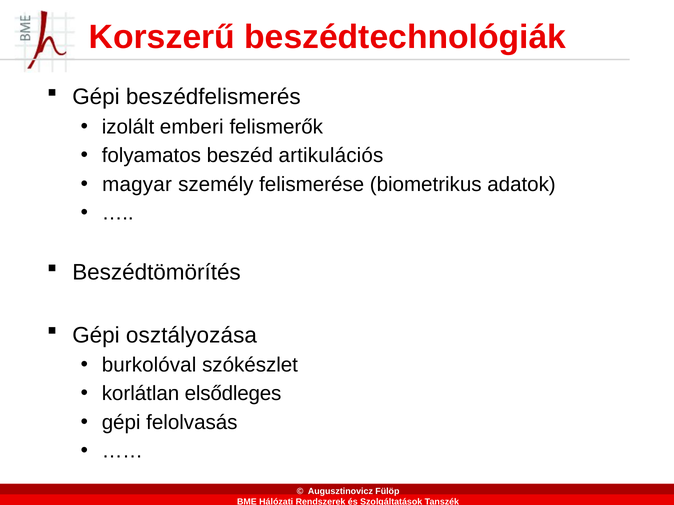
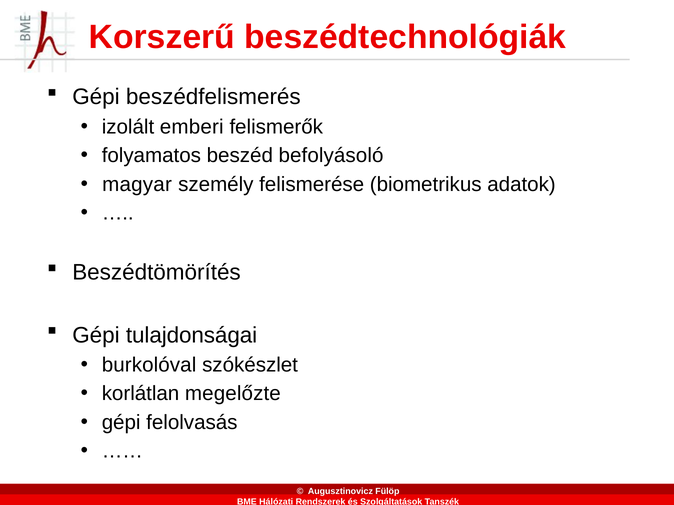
artikulációs: artikulációs -> befolyásoló (331, 156)
osztályozása: osztályozása -> tulajdonságai (192, 335)
elsődleges: elsődleges -> megelőzte (233, 394)
